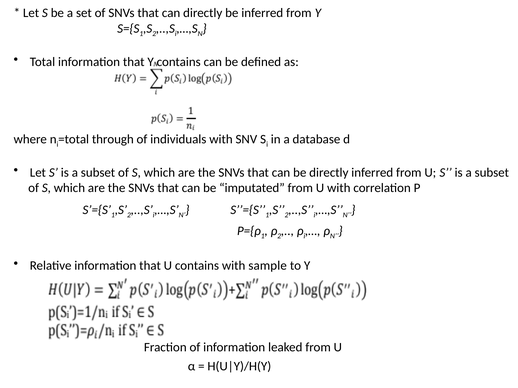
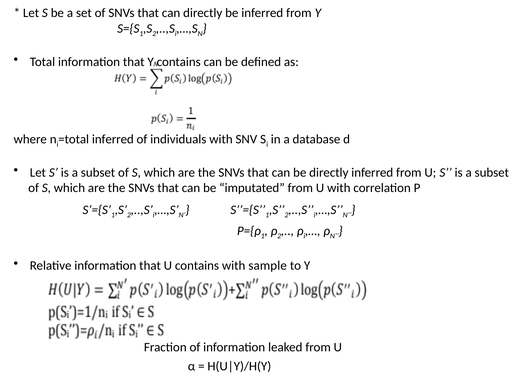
through: through -> inferred (113, 140)
